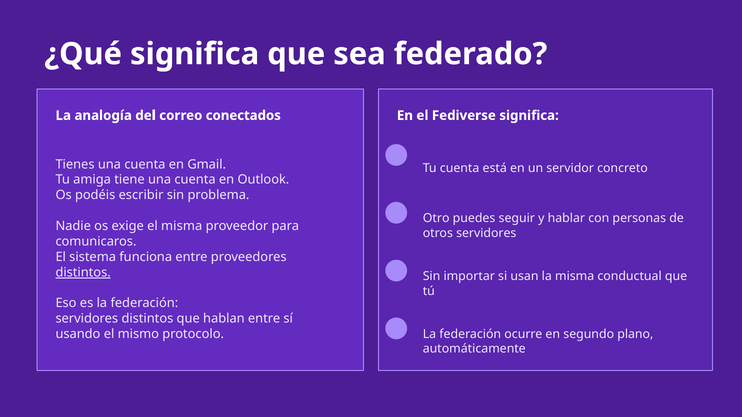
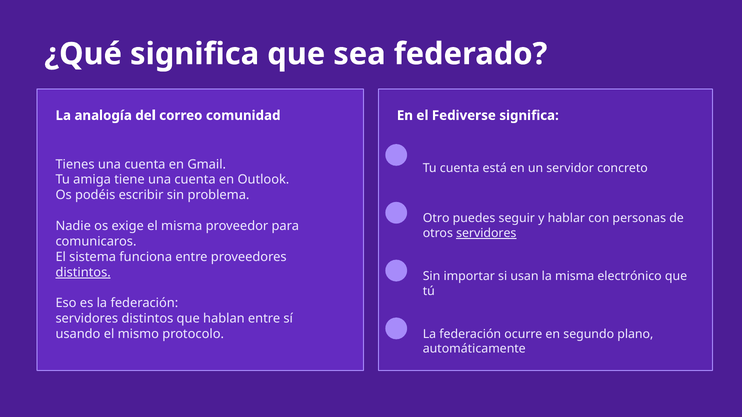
conectados: conectados -> comunidad (243, 116)
servidores underline: none -> present (486, 233)
conductual: conductual -> electrónico (630, 277)
